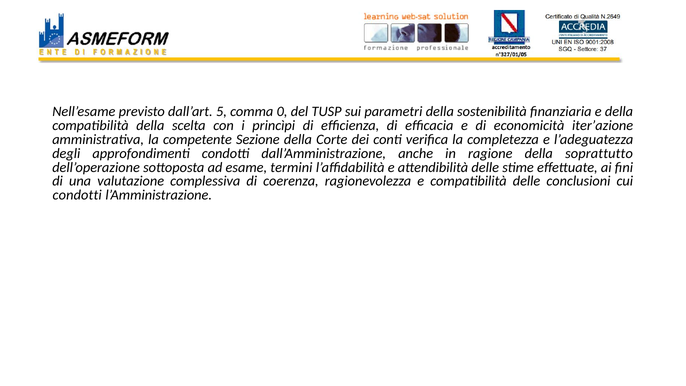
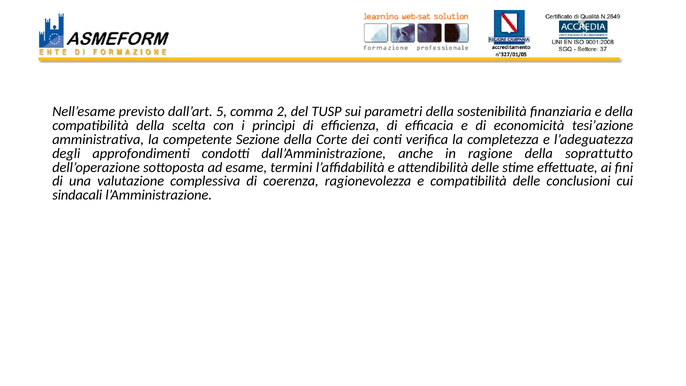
0: 0 -> 2 (282, 112)
iter’azione: iter’azione -> tesi’azione (603, 126)
condotti: condotti -> sindacali (77, 195)
